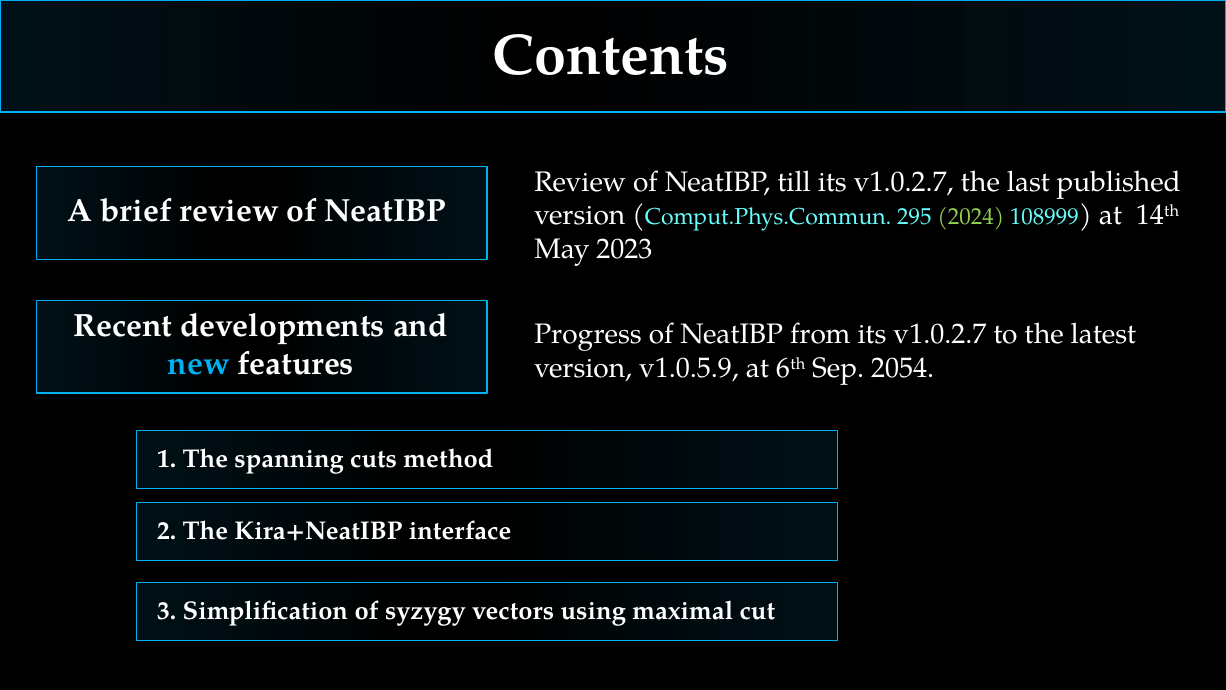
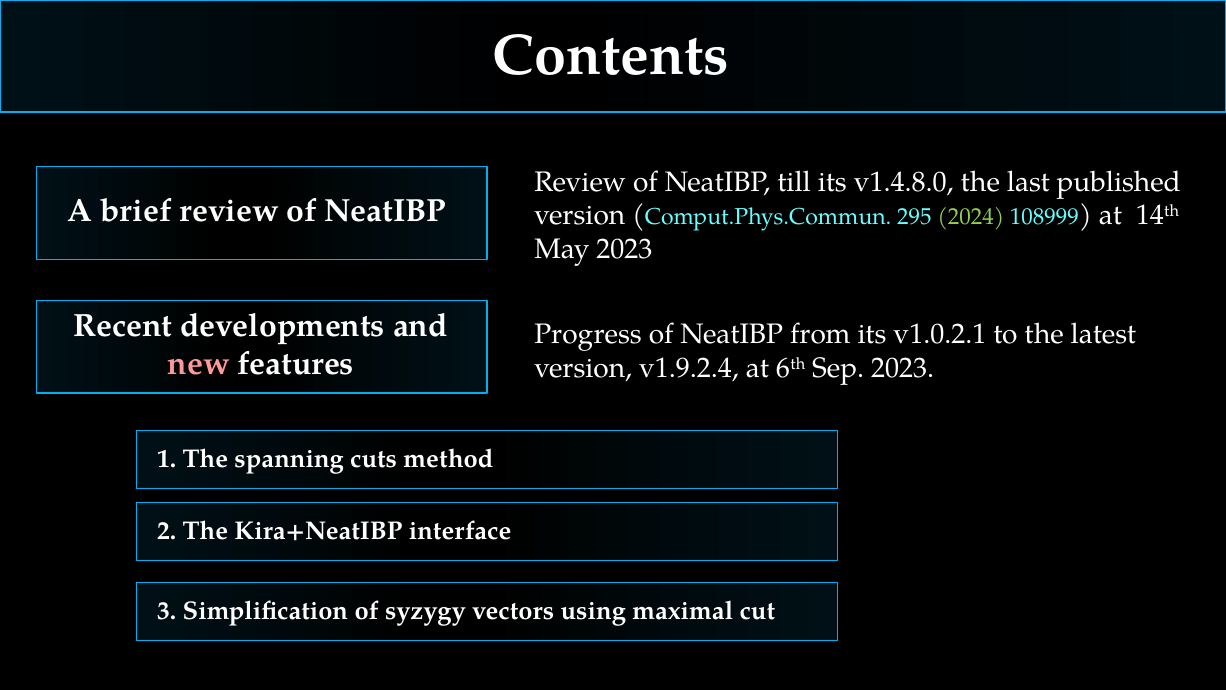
till its v1.0.2.7: v1.0.2.7 -> v1.4.8.0 (904, 182)
from its v1.0.2.7: v1.0.2.7 -> v1.0.2.1 (940, 334)
new colour: light blue -> pink (199, 364)
v1.0.5.9: v1.0.5.9 -> v1.9.2.4 (689, 368)
Sep 2054: 2054 -> 2023 (903, 368)
